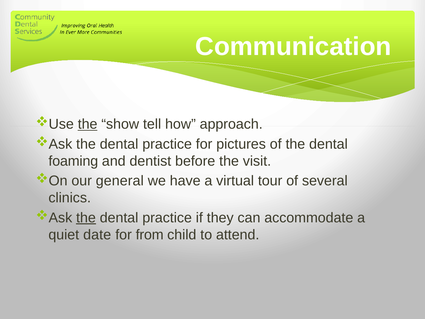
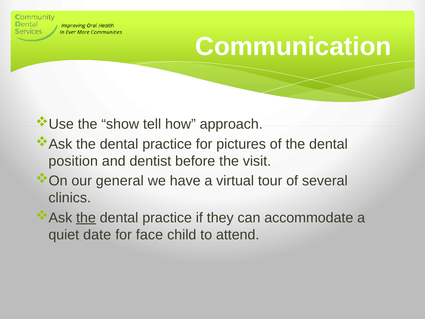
the underline: present -> none (88, 124)
foaming: foaming -> position (73, 161)
from: from -> face (149, 235)
